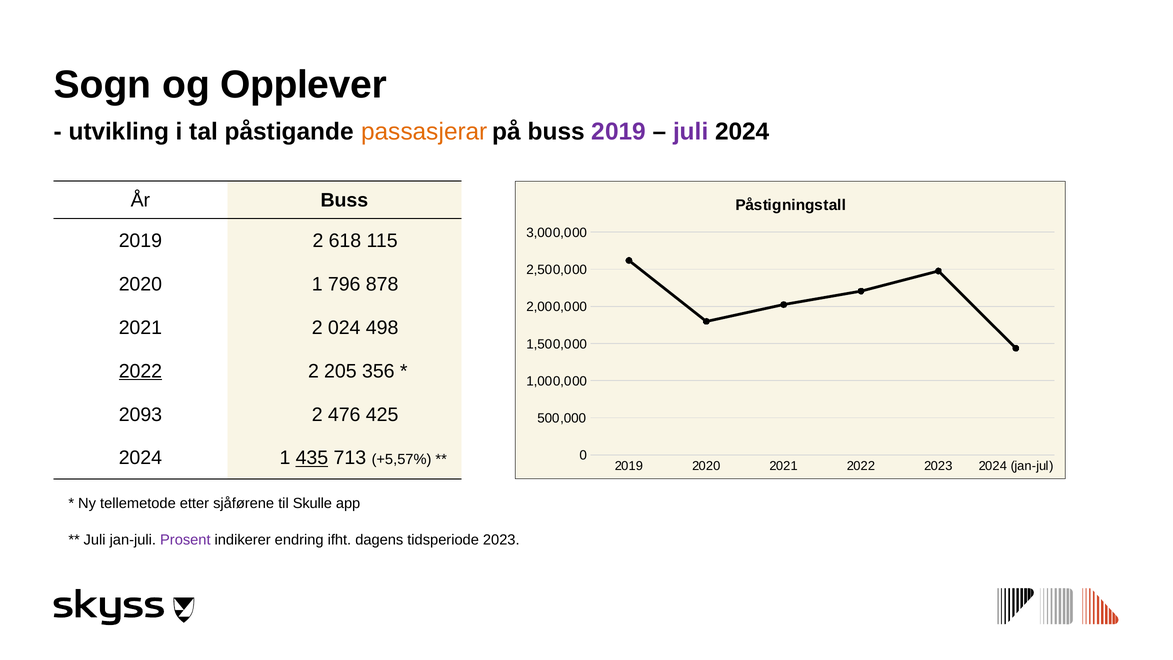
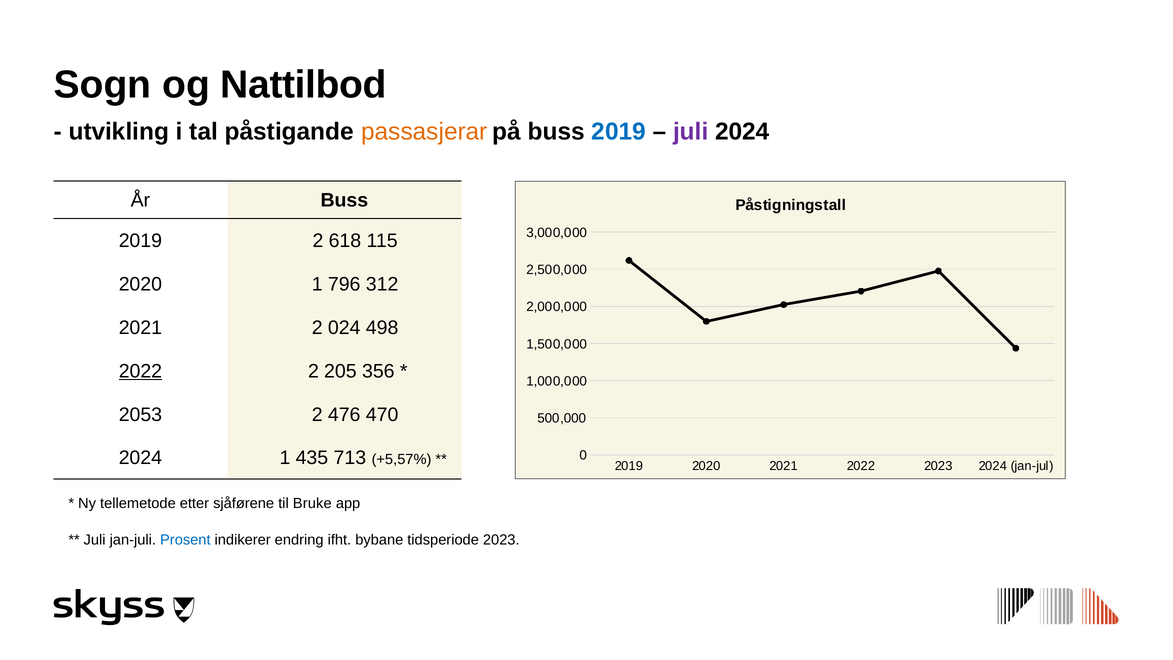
Opplever: Opplever -> Nattilbod (303, 85)
2019 colour: purple -> blue (619, 132)
878: 878 -> 312 (382, 284)
2093: 2093 -> 2053 (140, 414)
425: 425 -> 470 (382, 414)
435 underline: present -> none (312, 458)
Skulle: Skulle -> Bruke (312, 503)
Prosent colour: purple -> blue (185, 540)
dagens: dagens -> bybane (379, 540)
